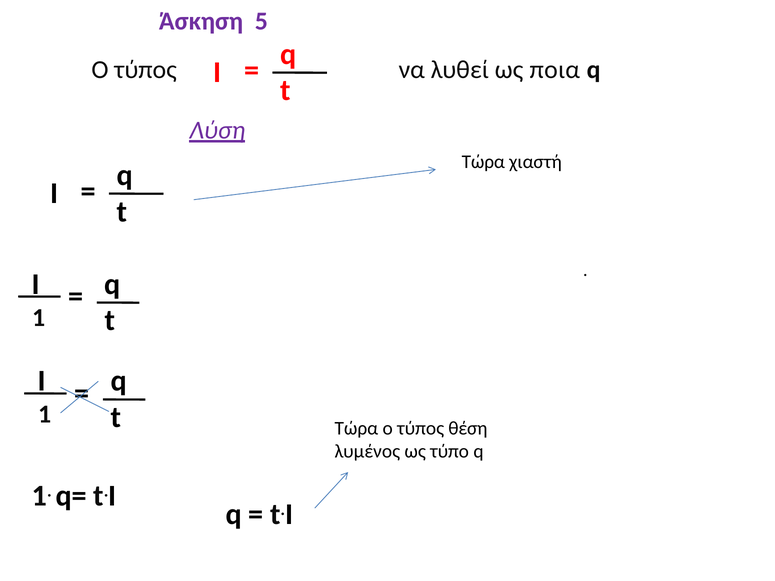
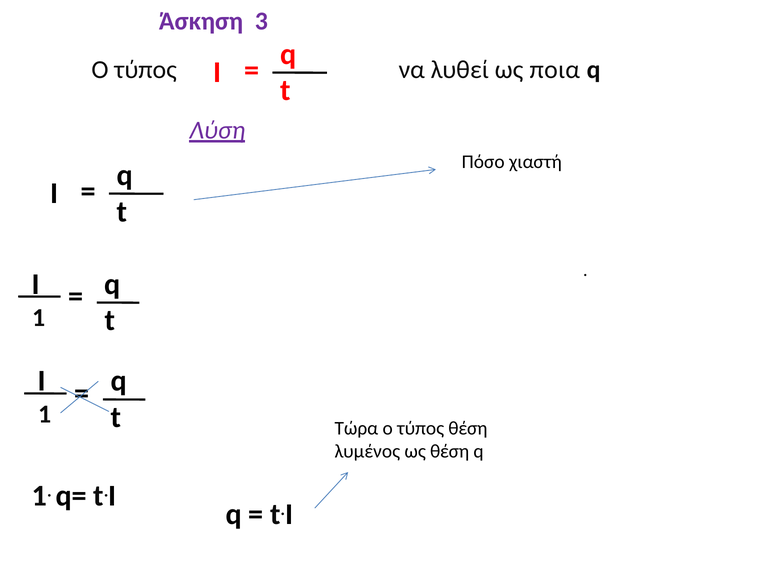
5: 5 -> 3 (261, 21)
Τώρα: Τώρα -> Πόσο (483, 162)
ως τύπο: τύπο -> θέση (450, 452)
